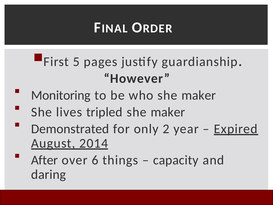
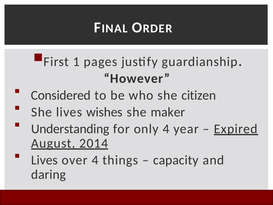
5: 5 -> 1 (76, 62)
Monitoring: Monitoring -> Considered (61, 95)
who she maker: maker -> citizen (199, 95)
tripled: tripled -> wishes (104, 112)
Demonstrated: Demonstrated -> Understanding (70, 129)
only 2: 2 -> 4 (166, 129)
After: After -> Lives (44, 160)
over 6: 6 -> 4 (95, 160)
